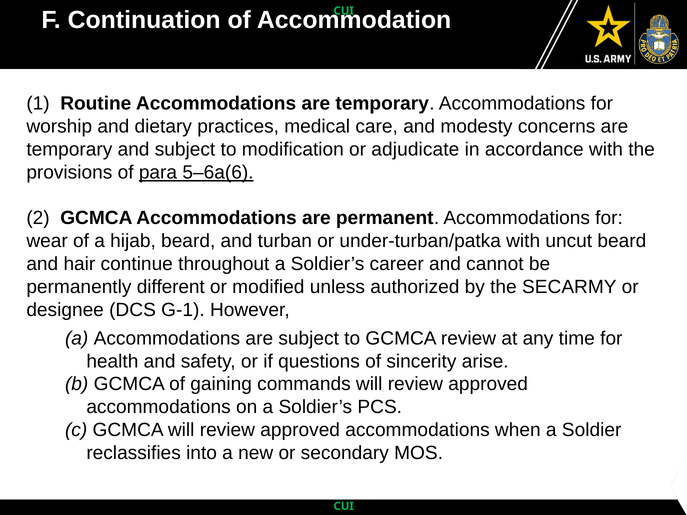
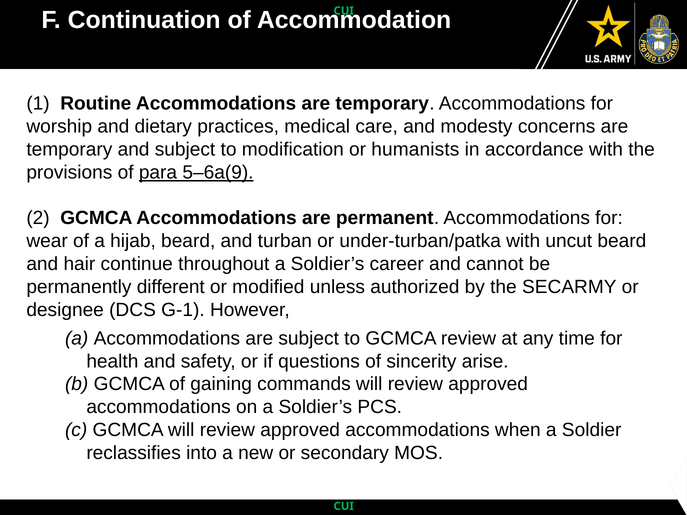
adjudicate: adjudicate -> humanists (415, 149)
5–6a(6: 5–6a(6 -> 5–6a(9 (218, 172)
